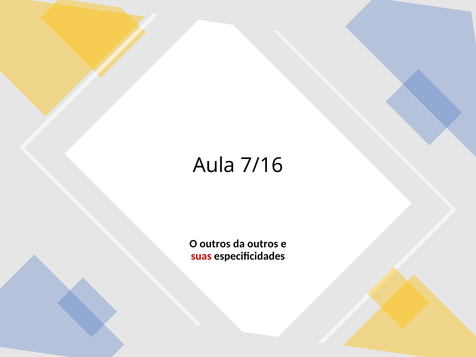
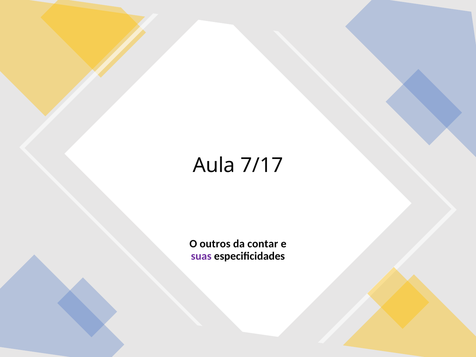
7/16: 7/16 -> 7/17 (262, 165)
da outros: outros -> contar (263, 244)
suas colour: red -> purple (201, 256)
